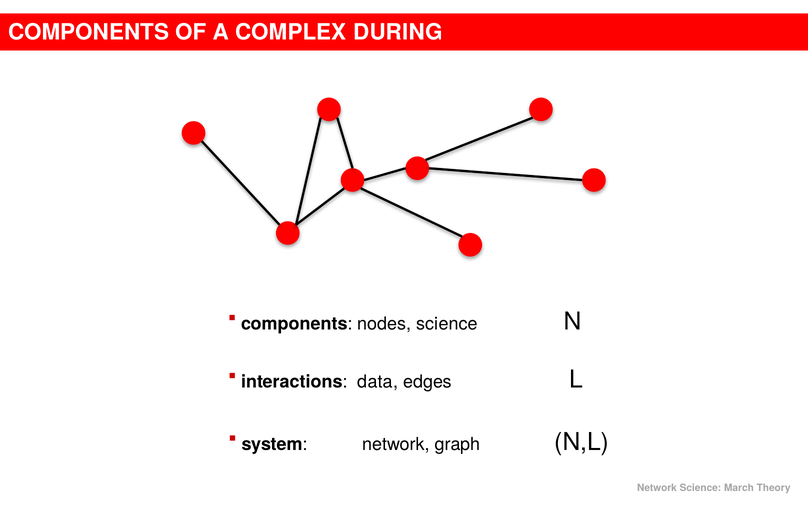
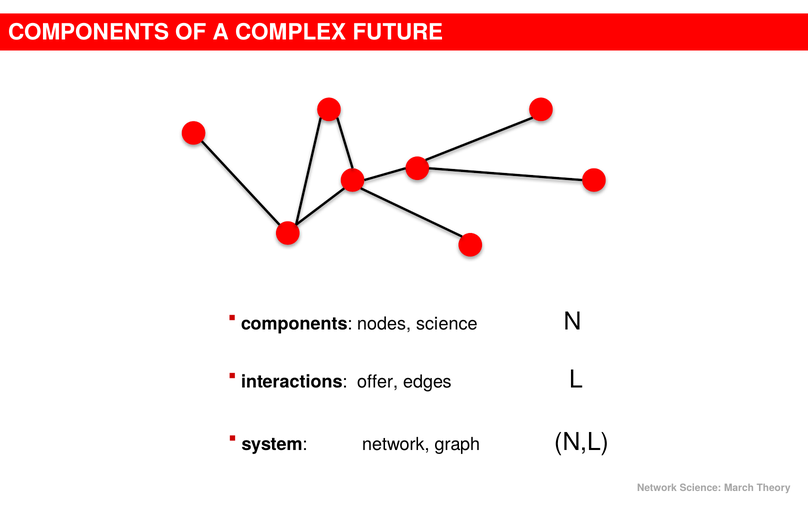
DURING: DURING -> FUTURE (398, 33)
data: data -> offer (378, 382)
